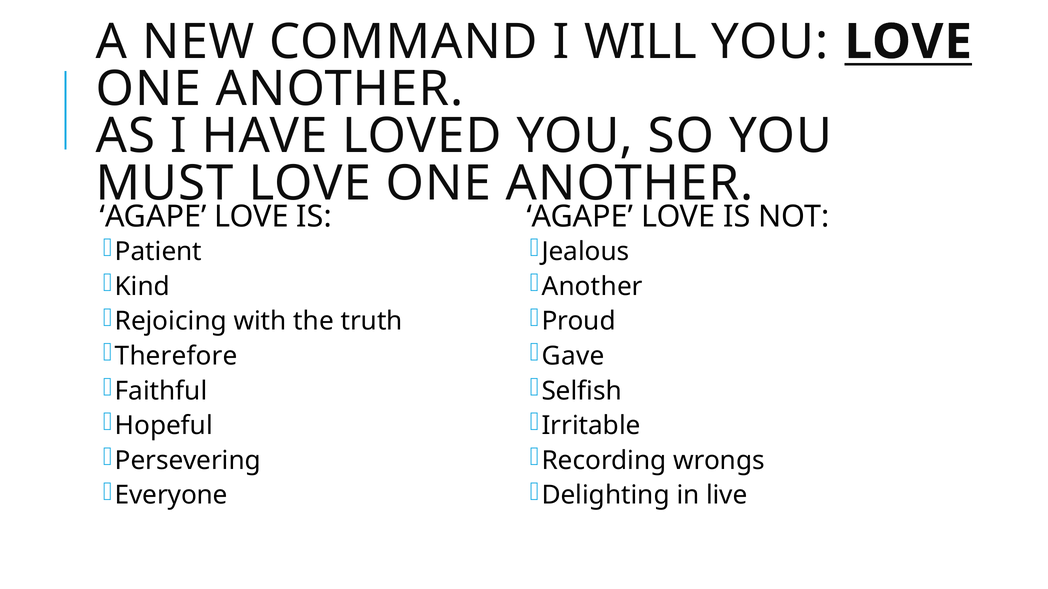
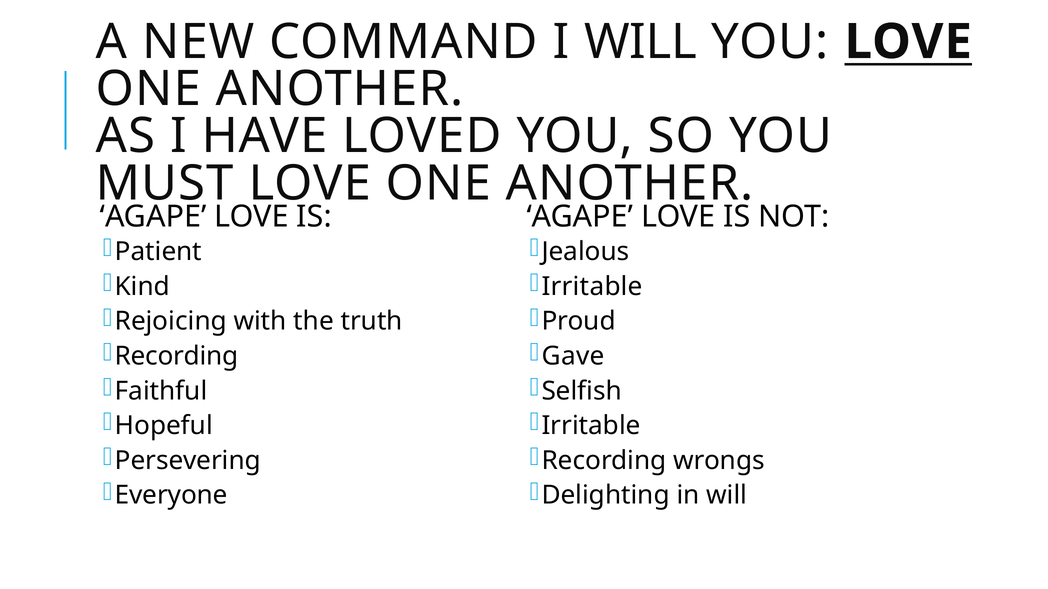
Another: Another -> Irritable (592, 287)
Therefore: Therefore -> Recording (176, 356)
in live: live -> will (727, 496)
